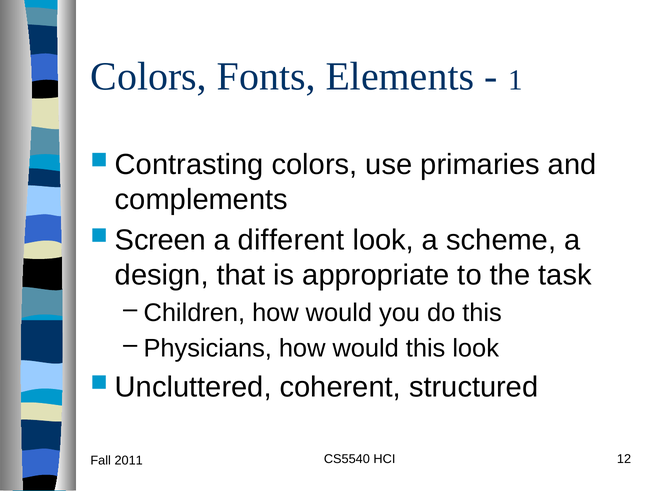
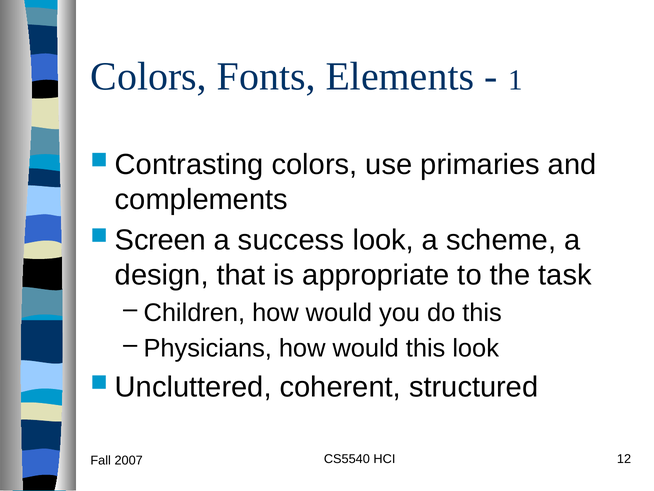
different: different -> success (291, 240)
2011: 2011 -> 2007 (129, 460)
